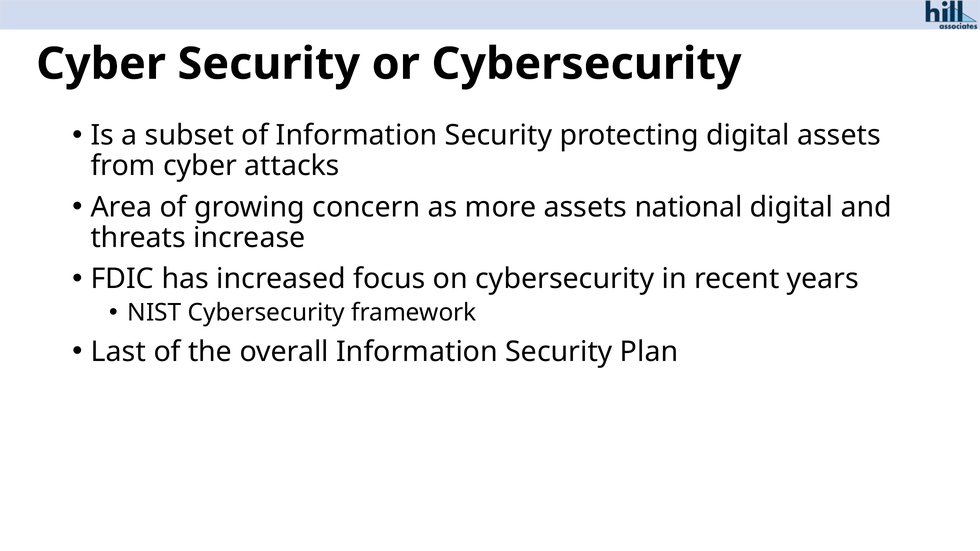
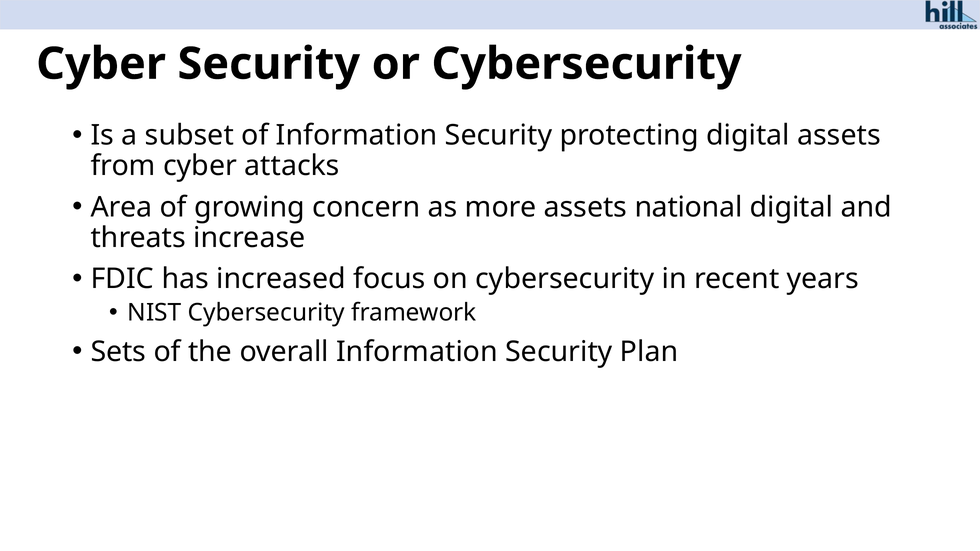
Last: Last -> Sets (118, 352)
